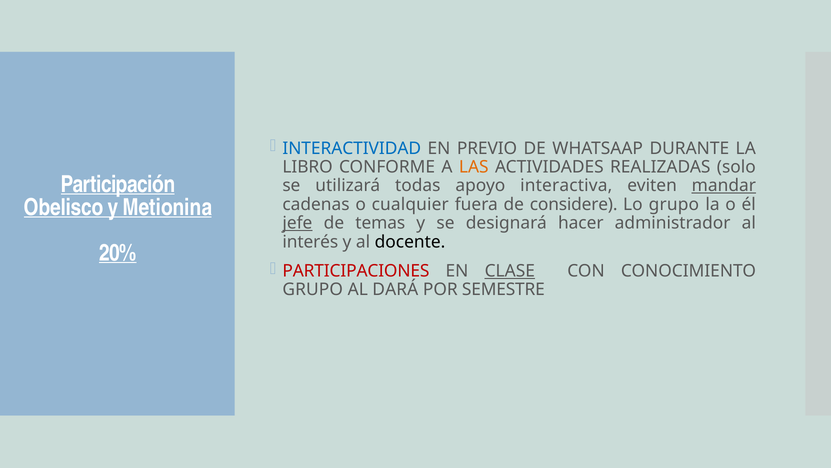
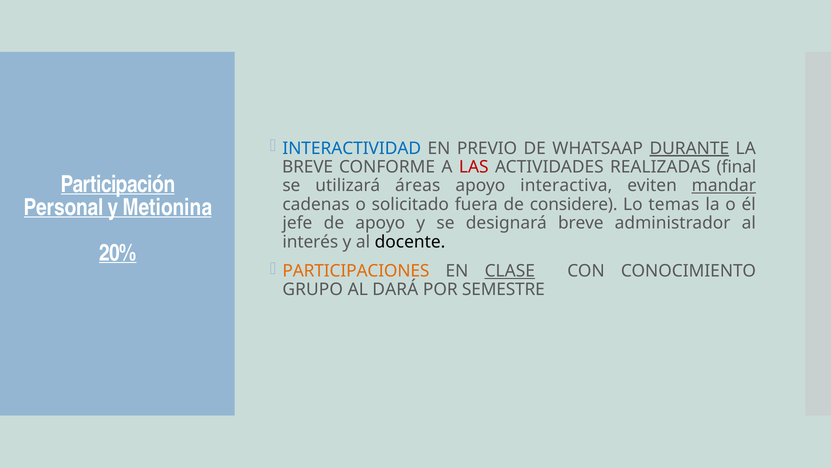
DURANTE underline: none -> present (689, 148)
LIBRO: LIBRO -> BREVE (308, 167)
LAS colour: orange -> red (474, 167)
solo: solo -> final (736, 167)
todas: todas -> áreas (418, 186)
Obelisco: Obelisco -> Personal (64, 207)
cualquier: cualquier -> solicitado (410, 204)
Lo grupo: grupo -> temas (674, 204)
jefe underline: present -> none (297, 223)
de temas: temas -> apoyo (380, 223)
designará hacer: hacer -> breve (581, 223)
PARTICIPACIONES colour: red -> orange (356, 271)
